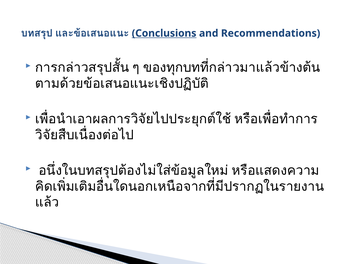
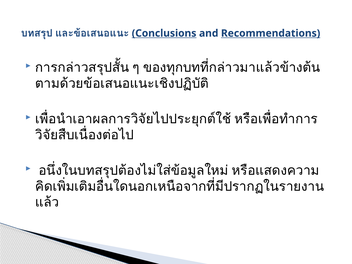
Recommendations underline: none -> present (271, 33)
